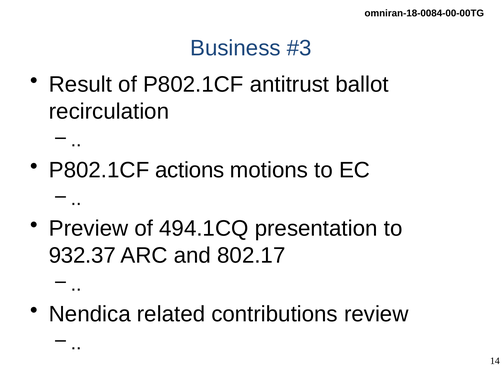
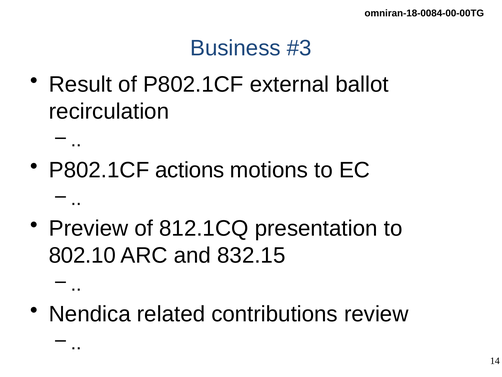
antitrust: antitrust -> external (289, 84)
494.1CQ: 494.1CQ -> 812.1CQ (204, 228)
932.37: 932.37 -> 802.10 (82, 255)
802.17: 802.17 -> 832.15 (251, 255)
